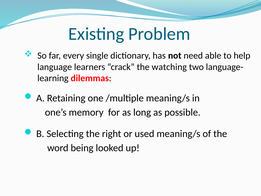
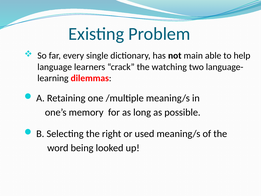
need: need -> main (193, 55)
